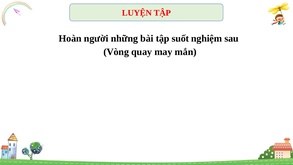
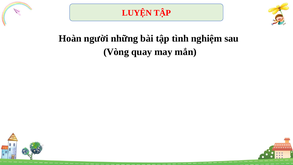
suốt: suốt -> tình (180, 38)
